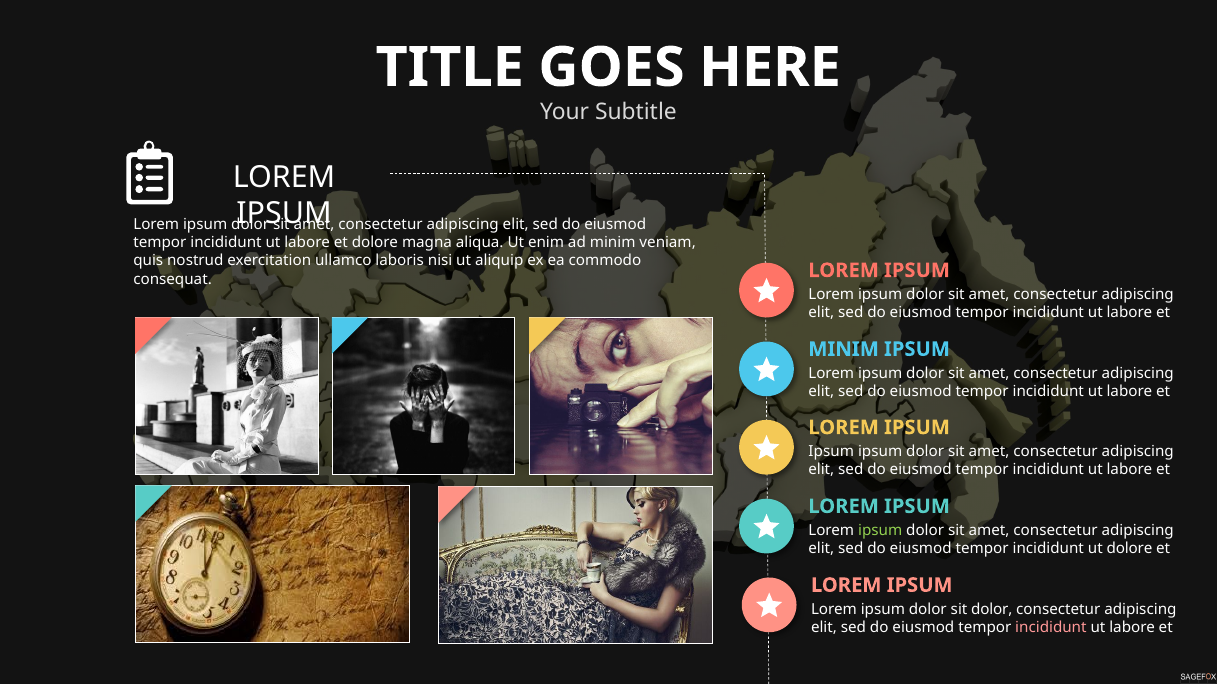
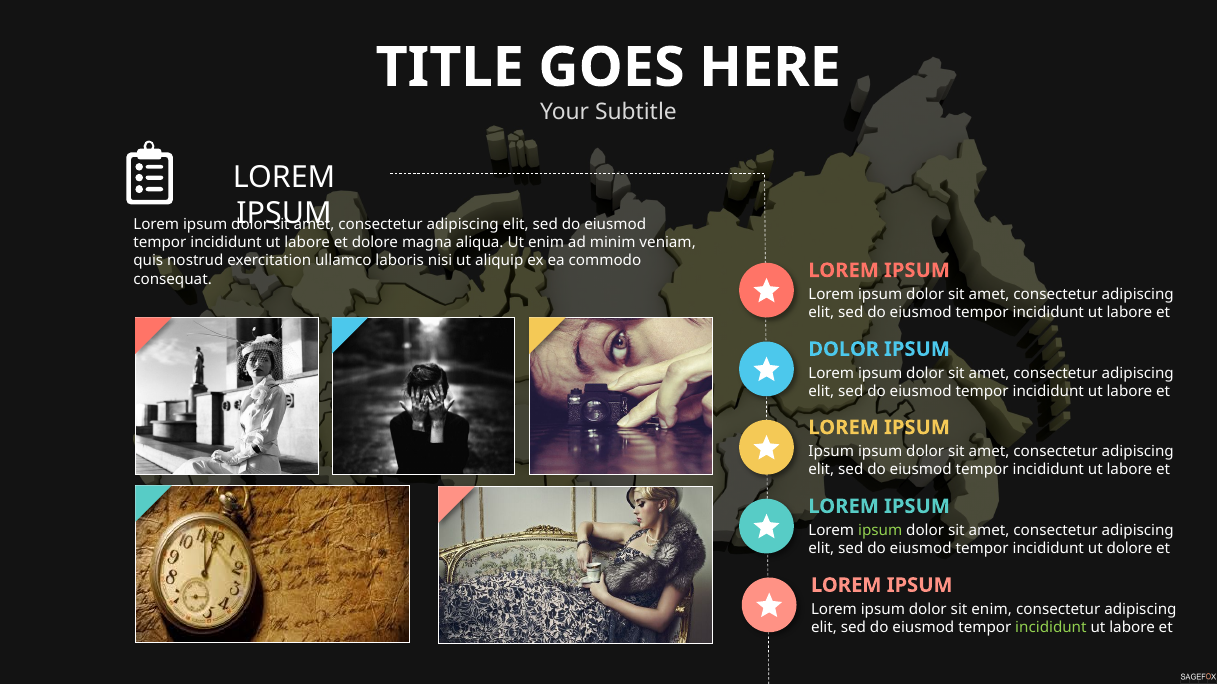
MINIM: MINIM -> DOLOR (844, 349)
sit dolor: dolor -> enim (992, 610)
incididunt colour: pink -> light green (1051, 628)
